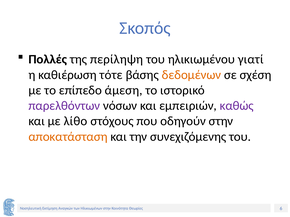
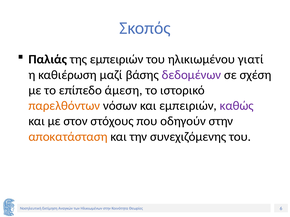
Πολλές: Πολλές -> Παλιάς (48, 59)
της περίληψη: περίληψη -> εμπειριών (117, 59)
τότε: τότε -> μαζί (111, 75)
δεδομένων colour: orange -> purple (191, 75)
παρελθόντων colour: purple -> orange (64, 106)
λίθο: λίθο -> στον (76, 121)
